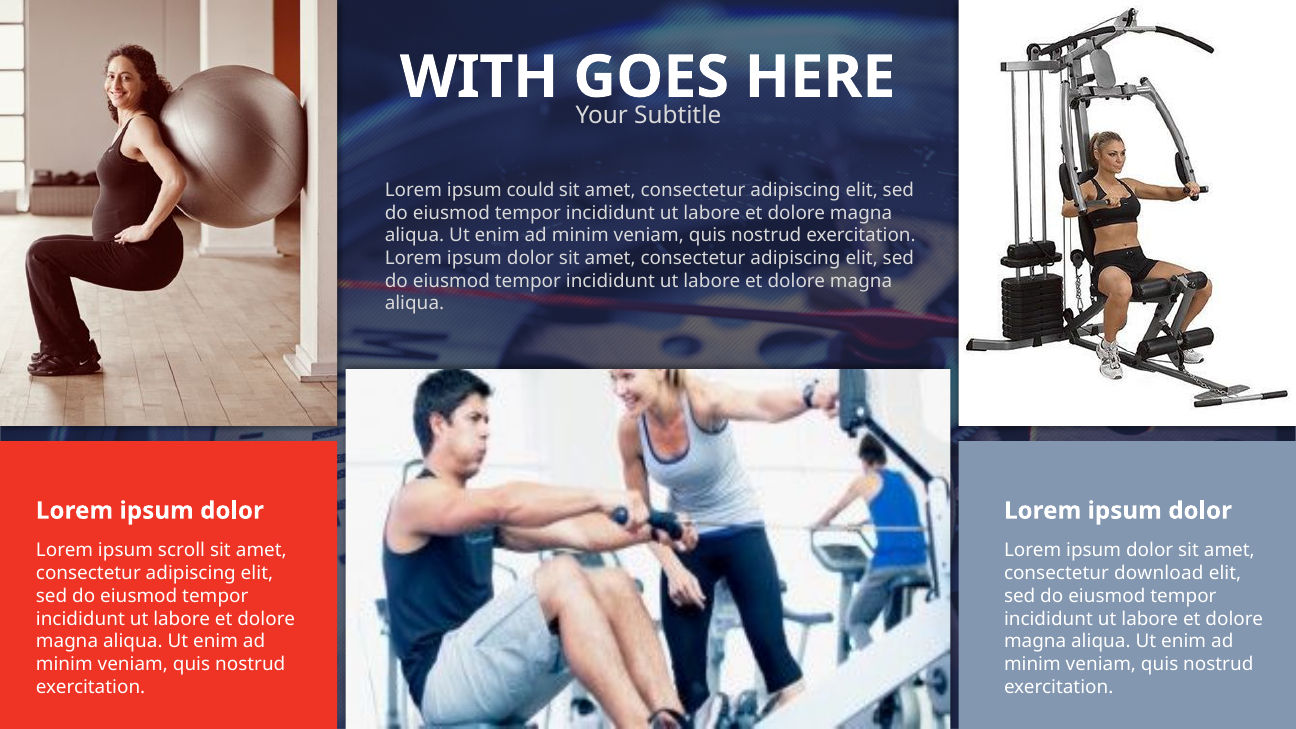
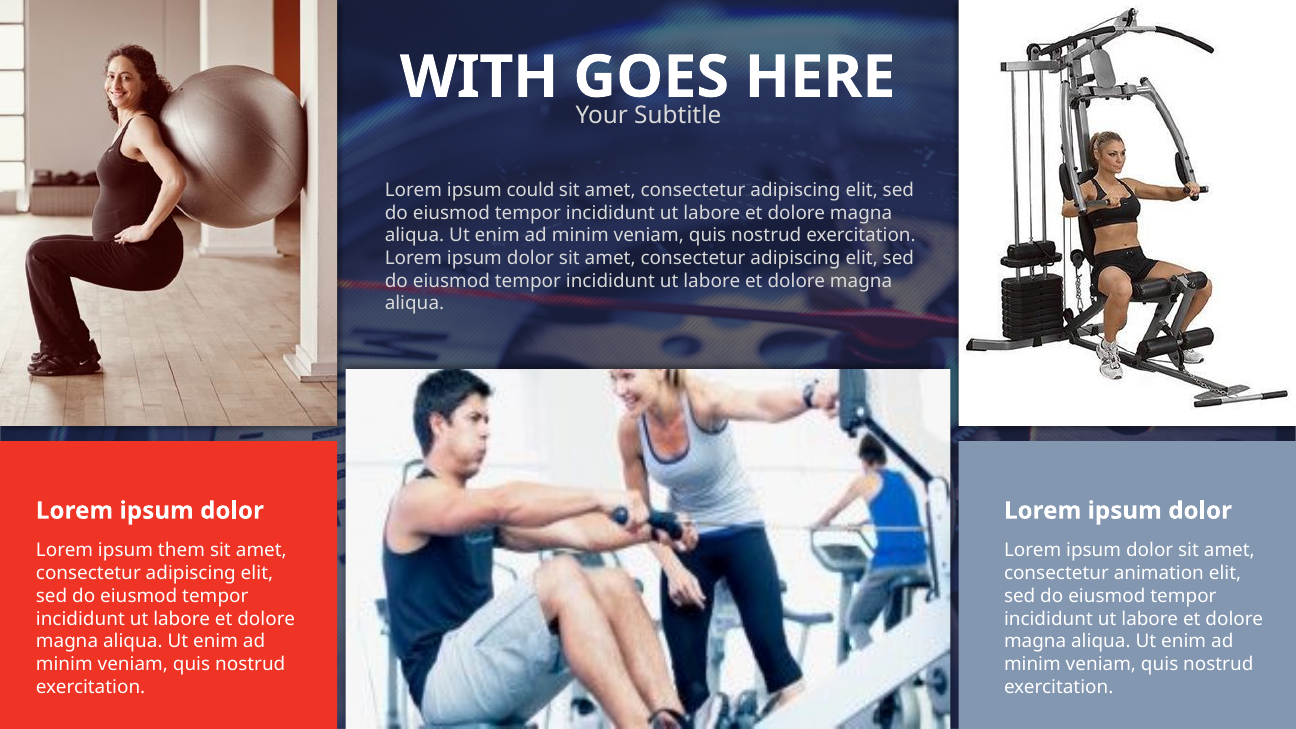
scroll: scroll -> them (182, 551)
download: download -> animation (1159, 573)
